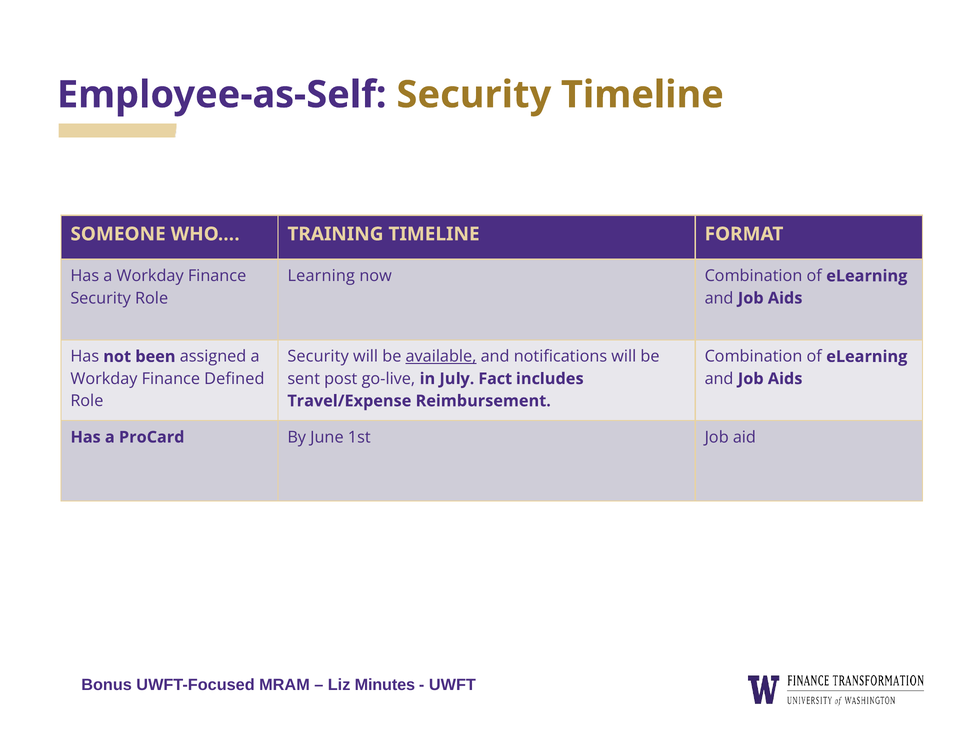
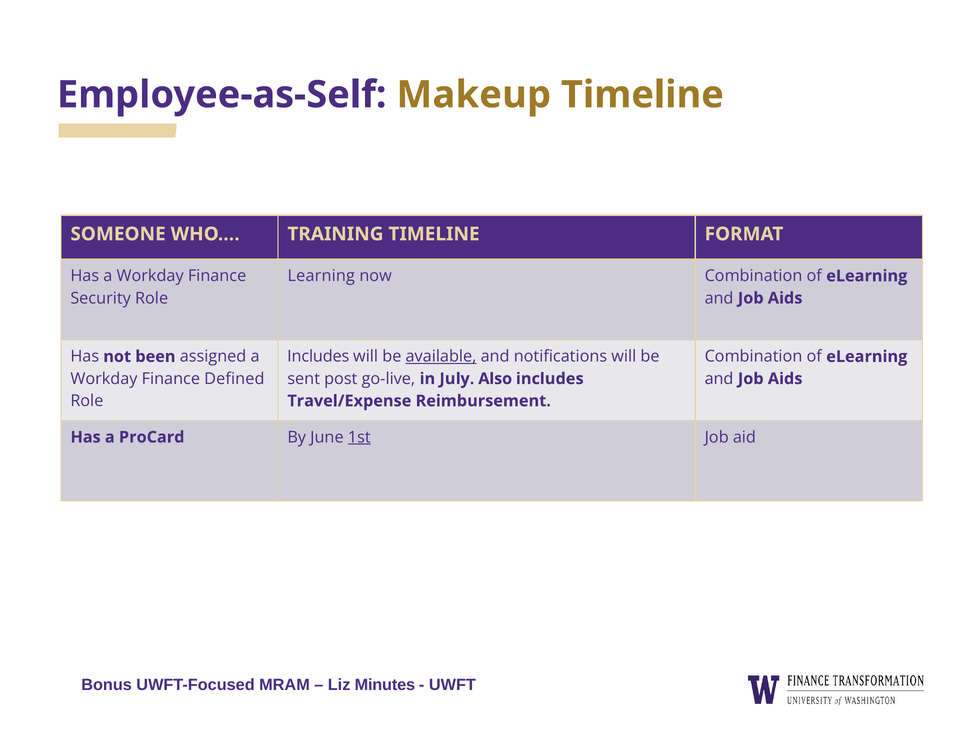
Employee-as-Self Security: Security -> Makeup (474, 95)
Security: Security -> Includes (318, 356)
Fact: Fact -> Also (495, 379)
1st underline: none -> present (359, 437)
